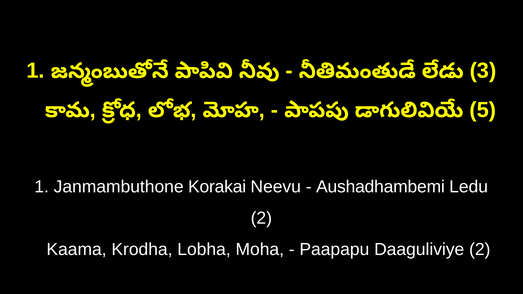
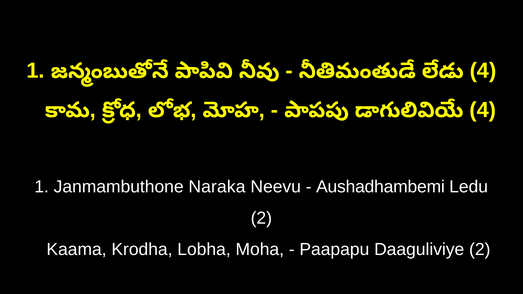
3: 3 -> 4 (483, 71)
5: 5 -> 4 (483, 110)
Korakai: Korakai -> Naraka (217, 187)
